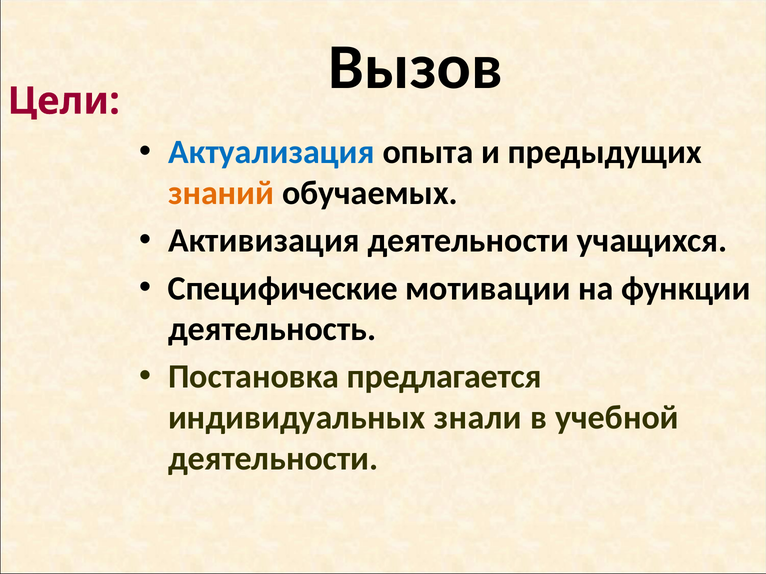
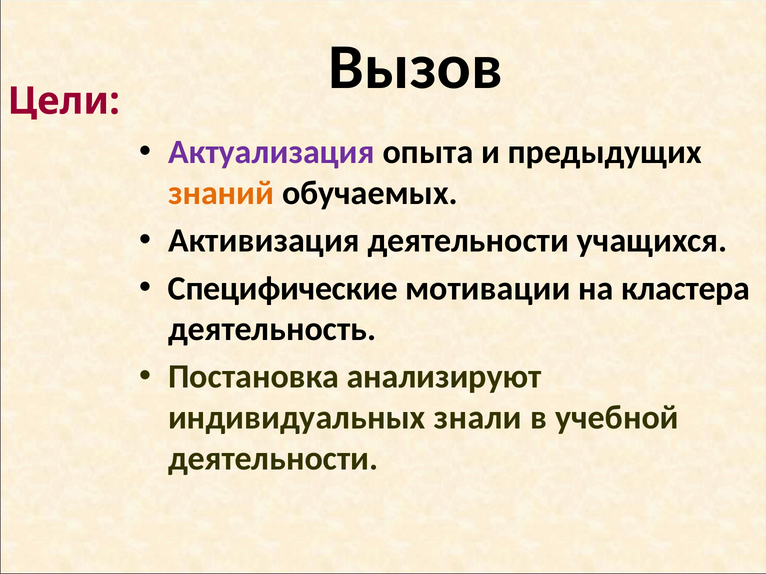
Актуализация colour: blue -> purple (271, 152)
функции: функции -> кластера (686, 289)
предлагается: предлагается -> анализируют (444, 377)
